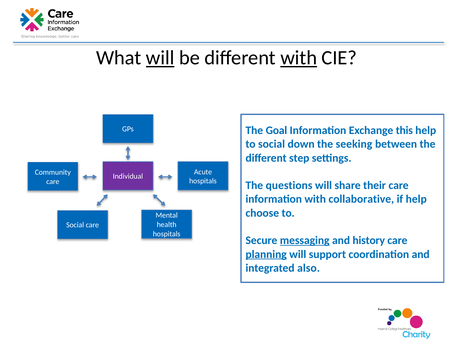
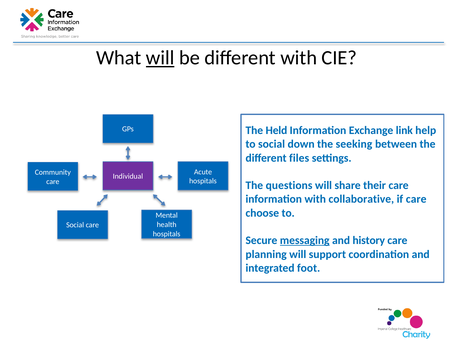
with underline: present -> none (299, 58)
Goal: Goal -> Held (276, 130)
this: this -> link (404, 130)
step: step -> files (299, 158)
if help: help -> care (416, 199)
planning underline: present -> none (266, 254)
also: also -> foot (309, 268)
